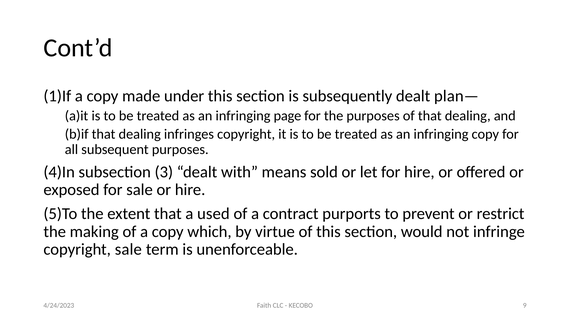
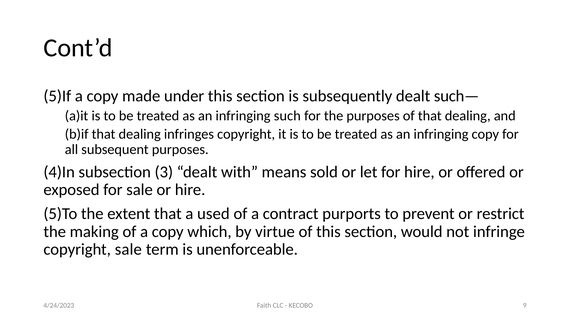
1)If: 1)If -> 5)If (57, 96)
plan—: plan— -> such— (457, 96)
page: page -> such (287, 116)
